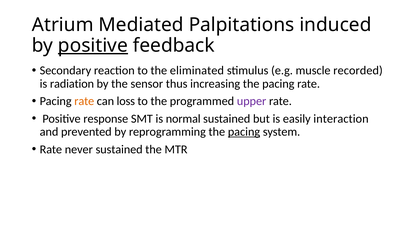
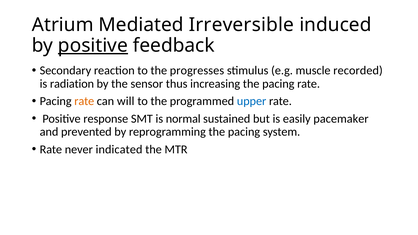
Palpitations: Palpitations -> Irreversible (241, 25)
eliminated: eliminated -> progresses (197, 71)
loss: loss -> will (126, 101)
upper colour: purple -> blue (252, 101)
interaction: interaction -> pacemaker (341, 119)
pacing underline: present -> none (244, 132)
never sustained: sustained -> indicated (119, 149)
